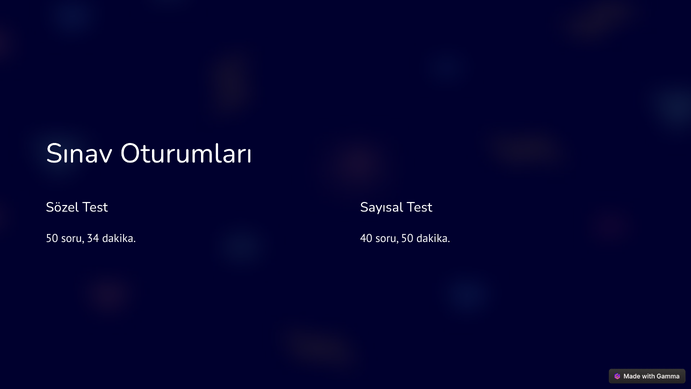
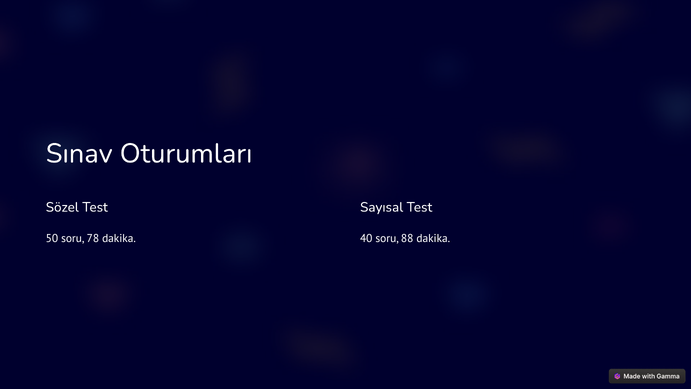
34: 34 -> 78 (93, 238)
soru 50: 50 -> 88 (407, 238)
